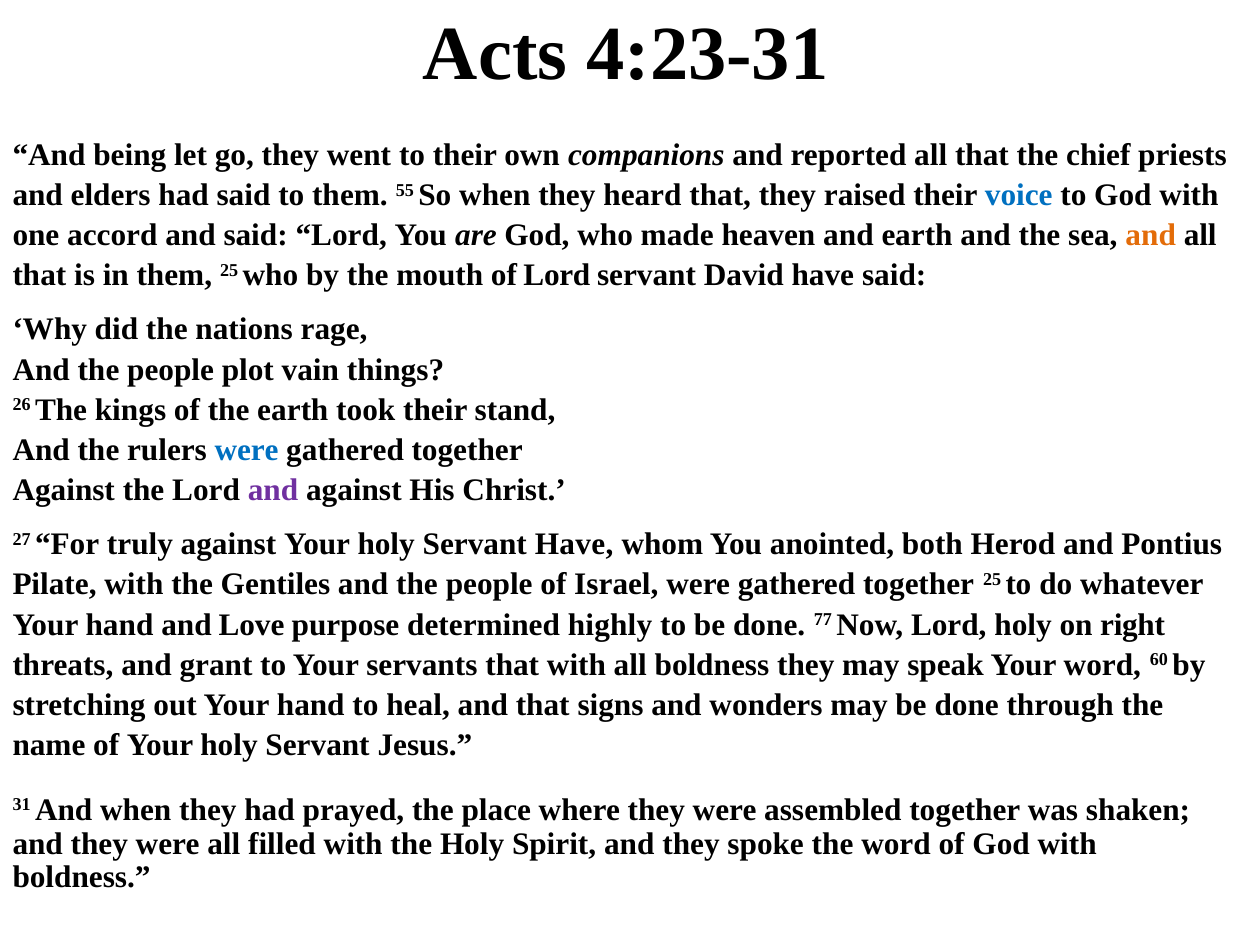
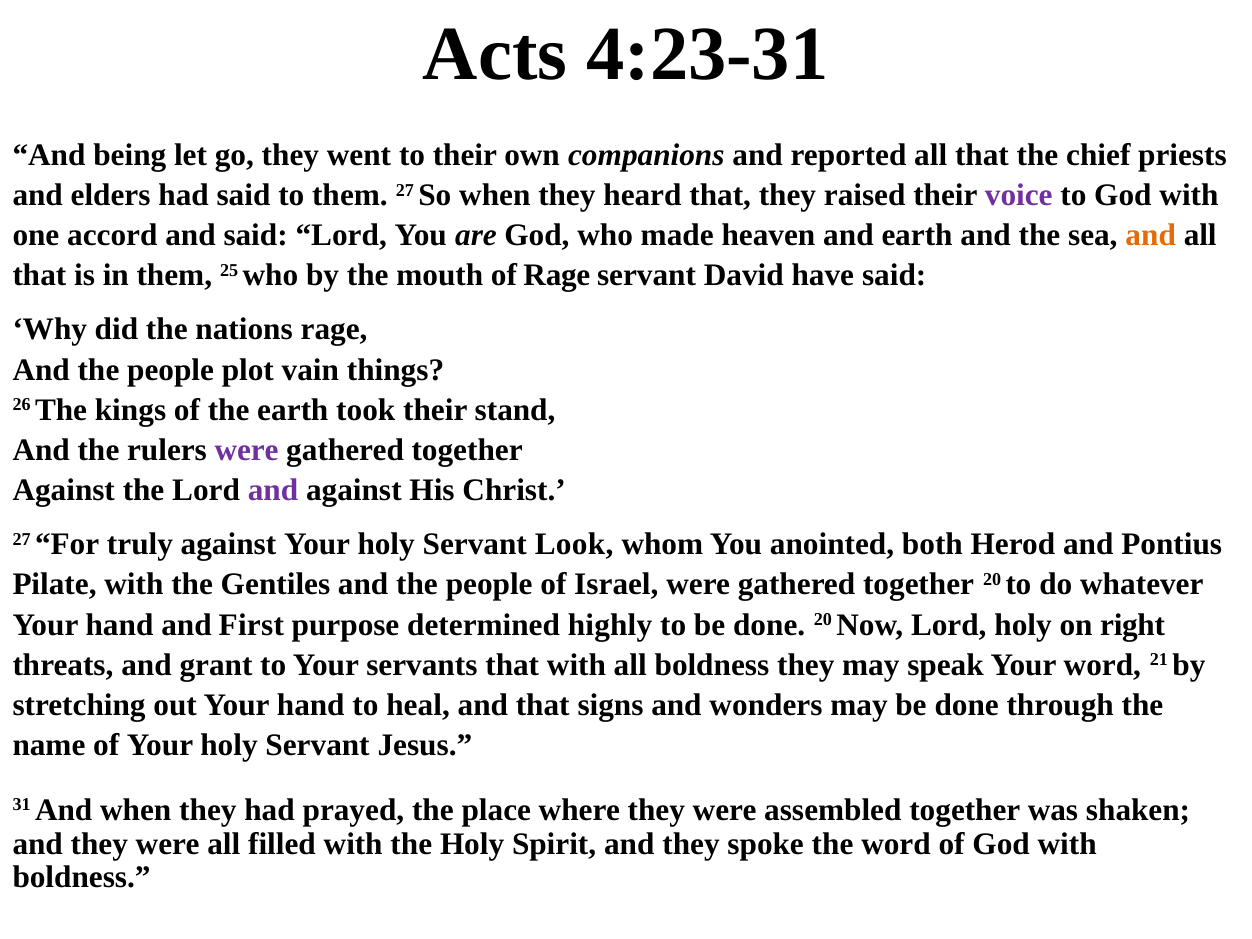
them 55: 55 -> 27 (405, 190)
voice colour: blue -> purple (1019, 195)
of Lord: Lord -> Rage (557, 276)
were colour: blue -> purple (247, 450)
Servant Have: Have -> Look (574, 544)
together 25: 25 -> 20 (992, 580)
Love: Love -> First (251, 625)
done 77: 77 -> 20 (823, 620)
60: 60 -> 21 (1159, 660)
